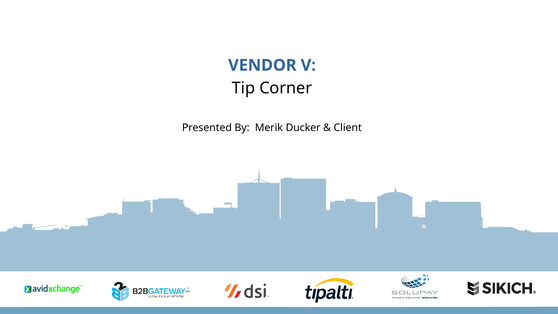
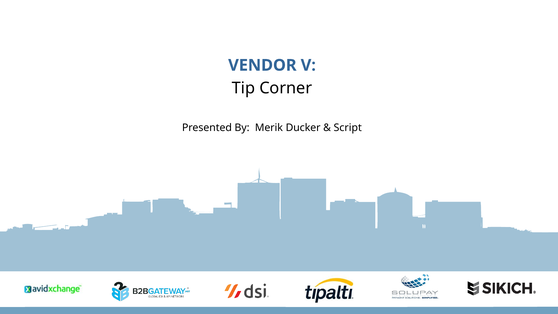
Client: Client -> Script (348, 128)
